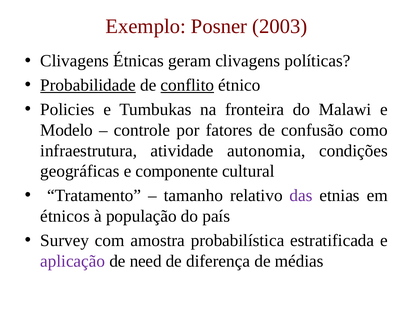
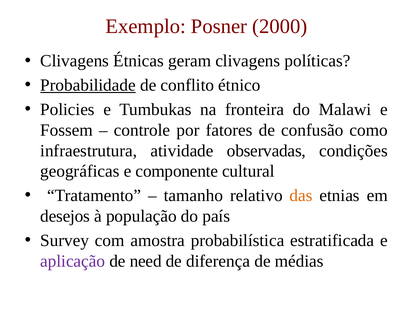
2003: 2003 -> 2000 (280, 27)
conflito underline: present -> none (187, 85)
Modelo: Modelo -> Fossem (67, 130)
autonomia: autonomia -> observadas (266, 151)
das colour: purple -> orange (301, 196)
étnicos: étnicos -> desejos (65, 217)
